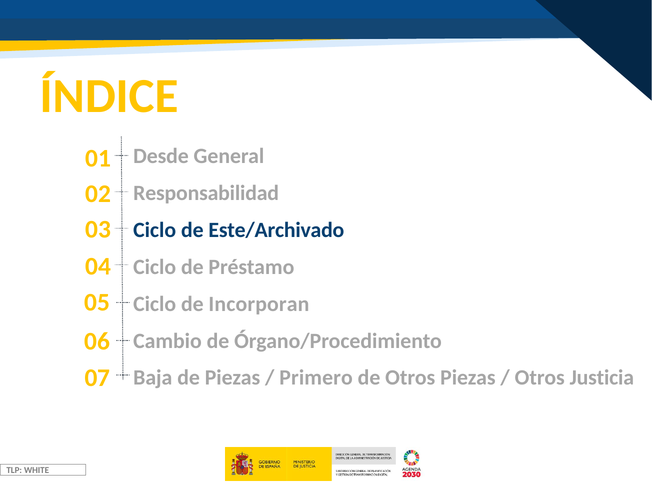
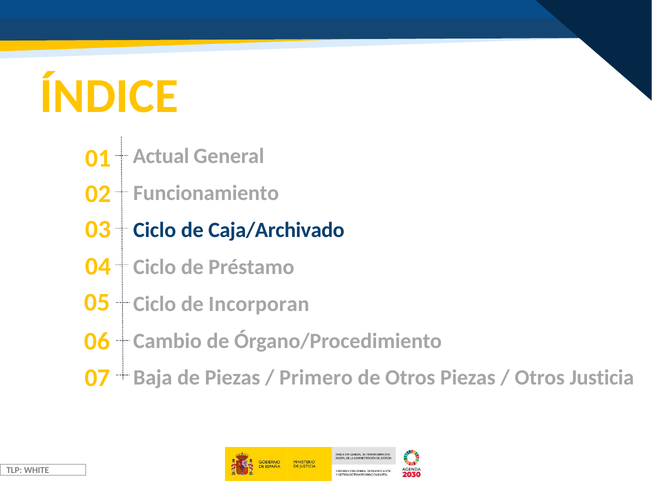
Desde: Desde -> Actual (161, 156)
Responsabilidad: Responsabilidad -> Funcionamiento (206, 193)
Este/Archivado: Este/Archivado -> Caja/Archivado (276, 230)
